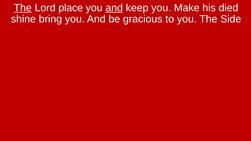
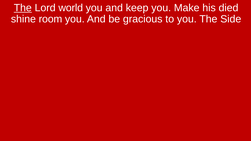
place: place -> world (71, 8)
and underline: present -> none (114, 8)
bring: bring -> room (50, 19)
